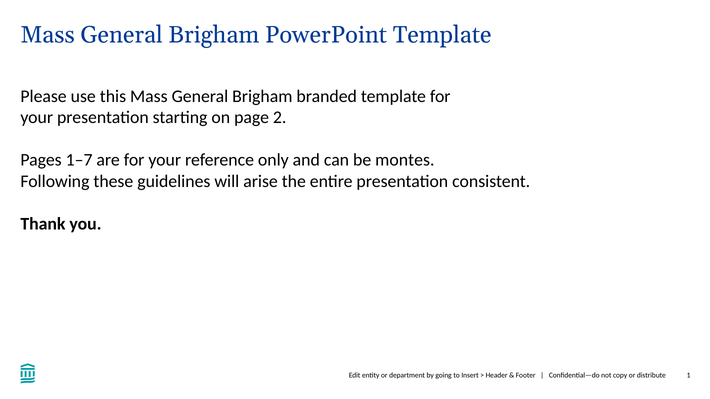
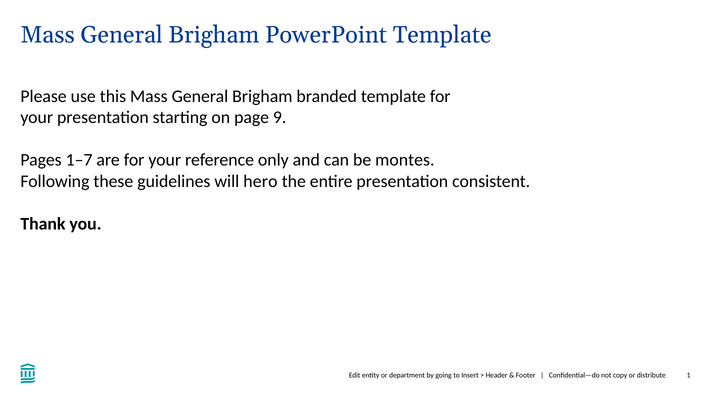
2: 2 -> 9 (280, 118)
arise: arise -> hero (260, 181)
